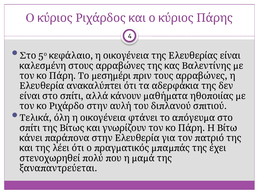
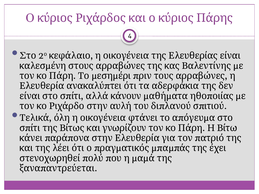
5: 5 -> 2 (41, 56)
